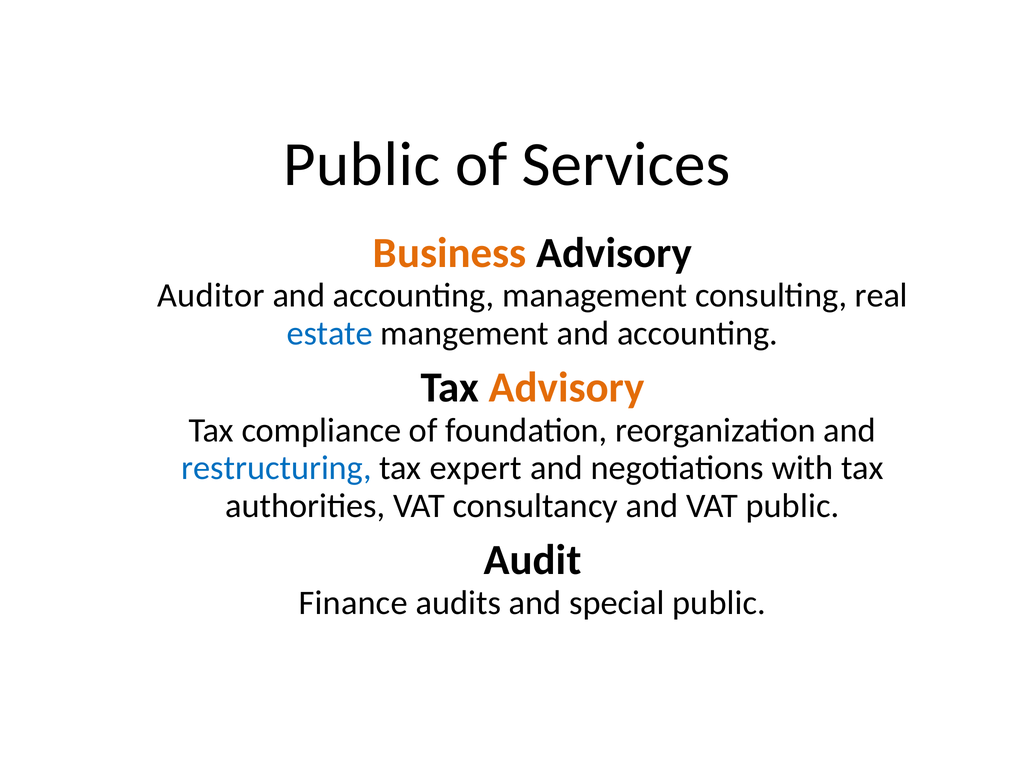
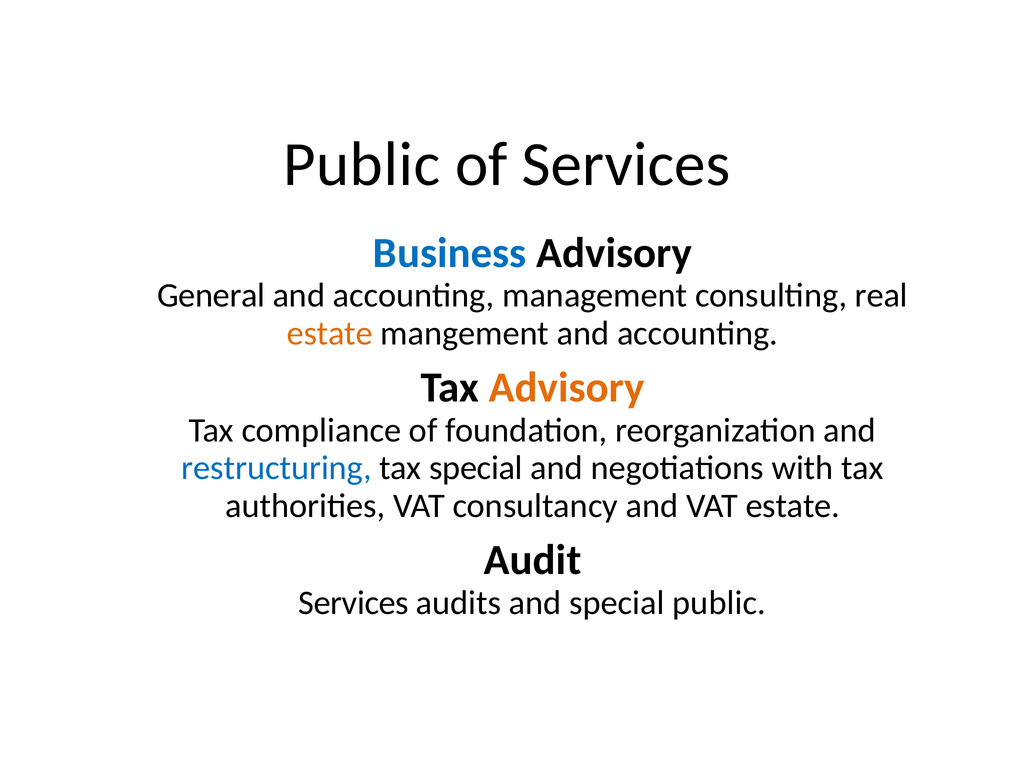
Business colour: orange -> blue (450, 253)
Auditor: Auditor -> General (211, 296)
estate colour: blue -> orange (330, 334)
tax expert: expert -> special (476, 468)
VAT public: public -> estate (793, 506)
Finance: Finance -> Services (354, 603)
